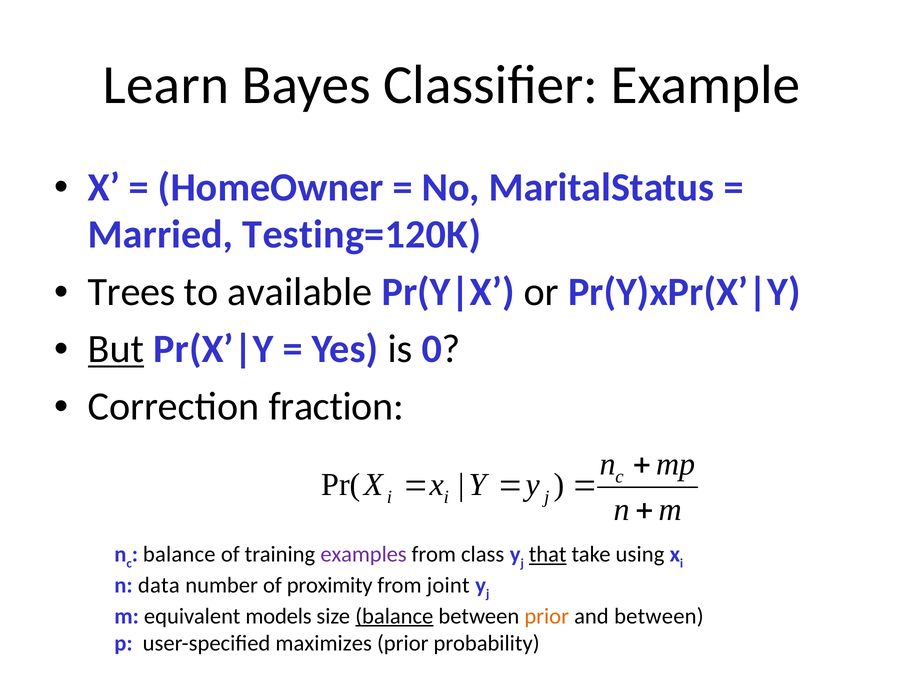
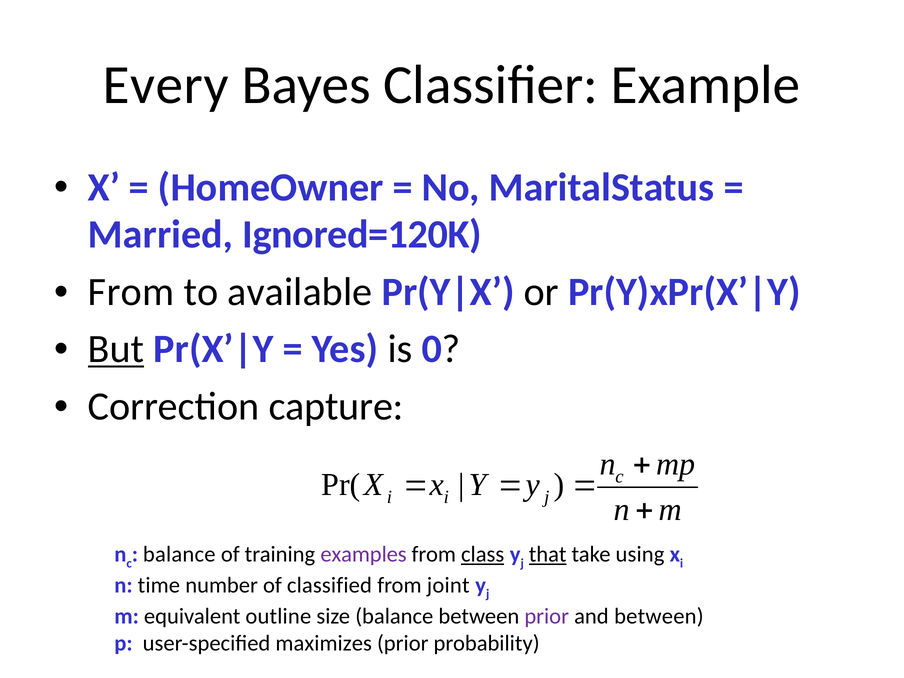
Learn: Learn -> Every (166, 85)
Testing=120K: Testing=120K -> Ignored=120K (362, 235)
Trees: Trees -> From (131, 292)
fraction: fraction -> capture (336, 407)
class underline: none -> present (483, 554)
data: data -> time (159, 585)
proximity: proximity -> classified (329, 585)
models: models -> outline (278, 616)
balance underline: present -> none (394, 616)
prior colour: orange -> purple (547, 616)
